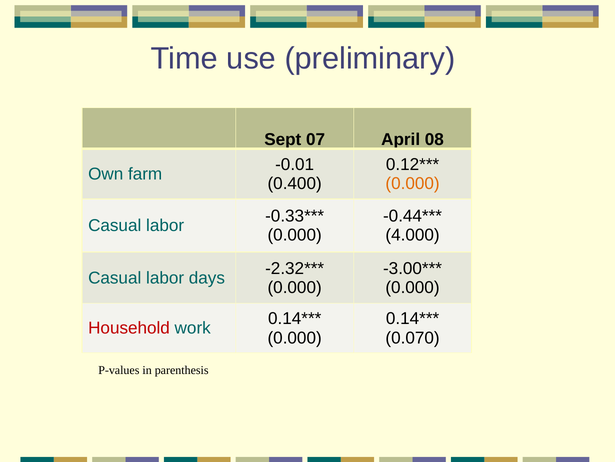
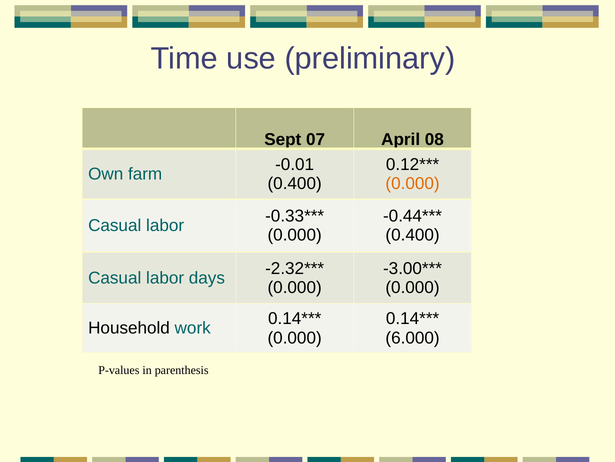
4.000: 4.000 -> 0.400 (413, 235)
Household colour: red -> black (129, 328)
0.070: 0.070 -> 6.000 (413, 337)
